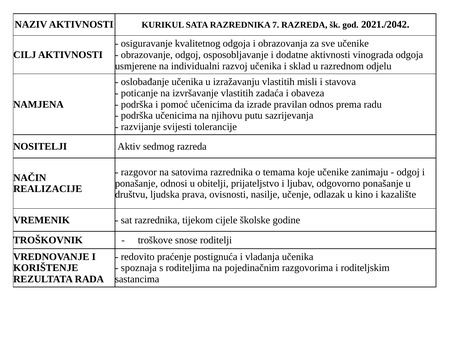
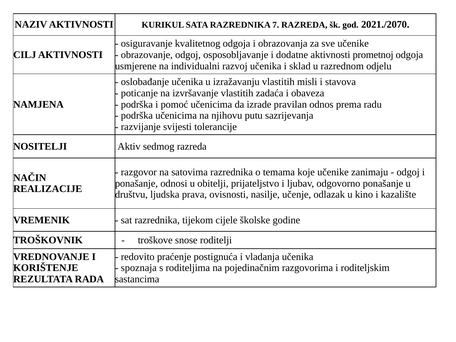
2021./2042: 2021./2042 -> 2021./2070 (385, 25)
vinograda: vinograda -> prometnoj (373, 55)
